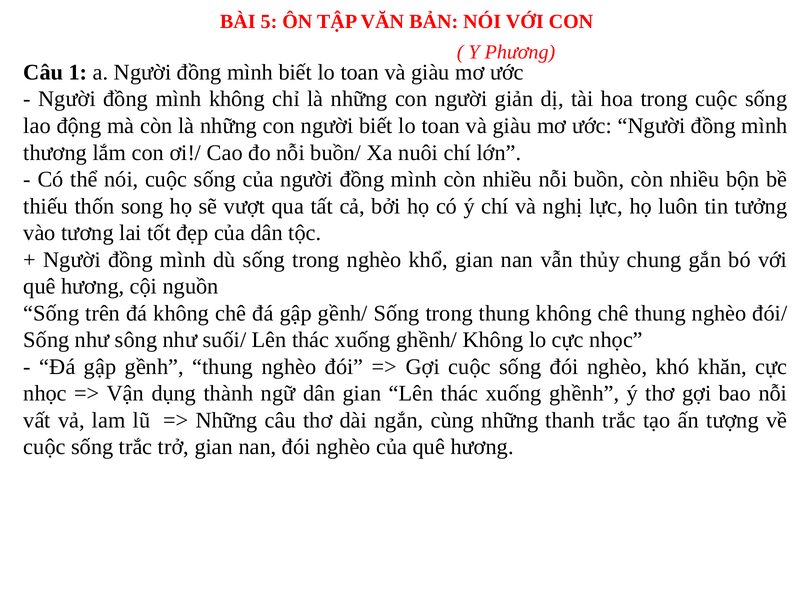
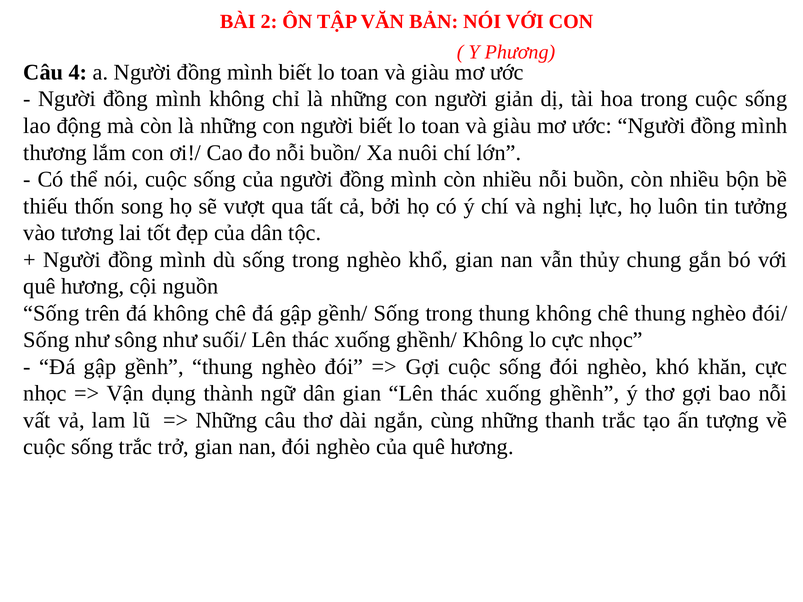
5: 5 -> 2 (269, 22)
1: 1 -> 4 (78, 72)
